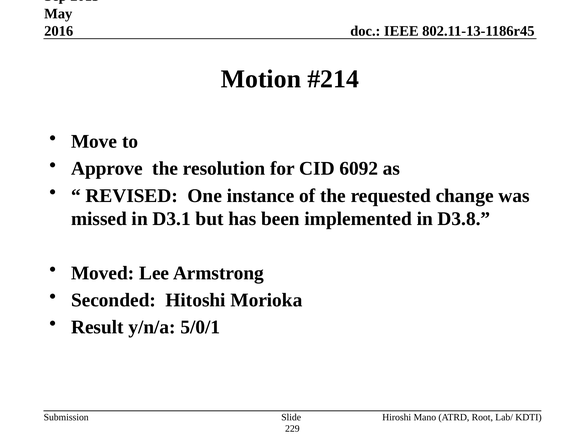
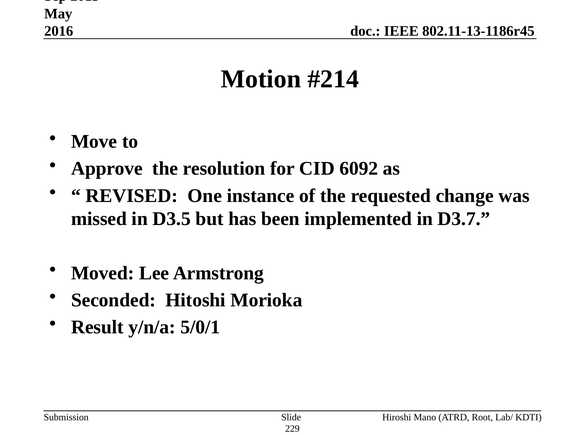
D3.1: D3.1 -> D3.5 (172, 219)
D3.8: D3.8 -> D3.7 (464, 219)
